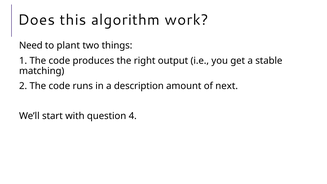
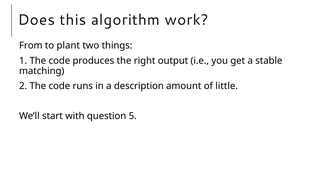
Need: Need -> From (31, 46)
next: next -> little (227, 86)
4: 4 -> 5 (133, 116)
